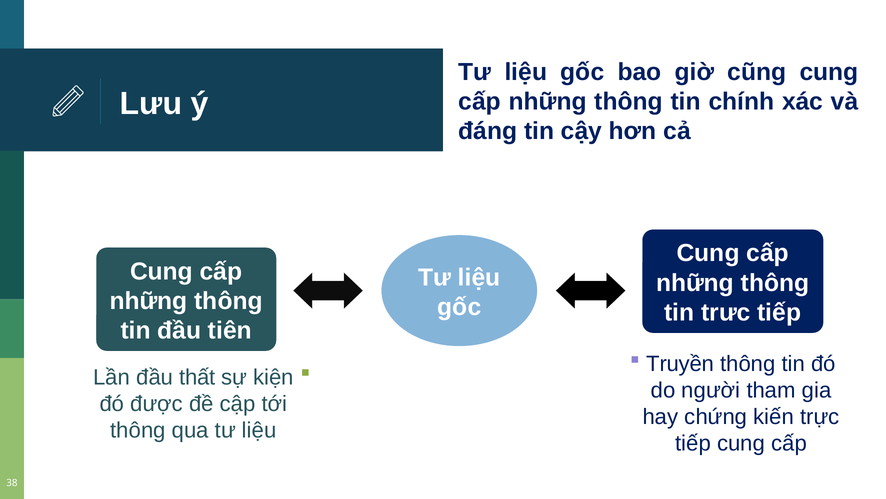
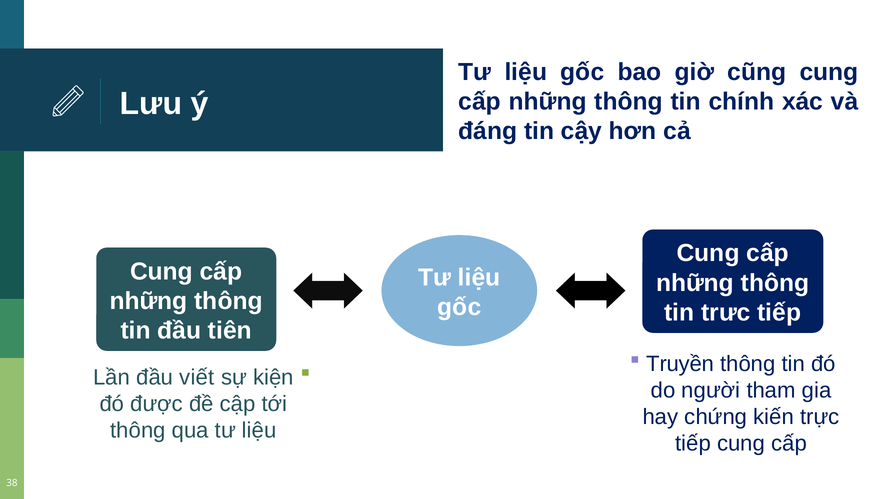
thất: thất -> viết (197, 377)
